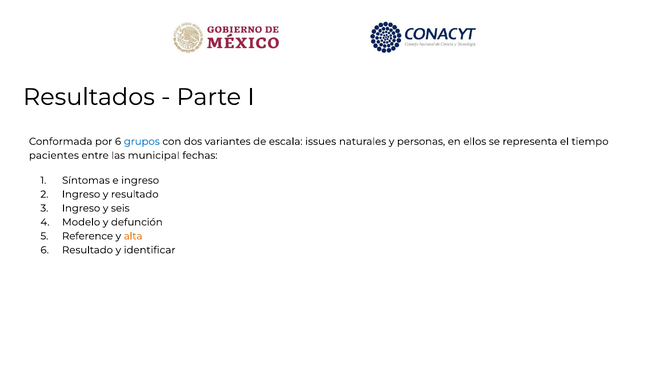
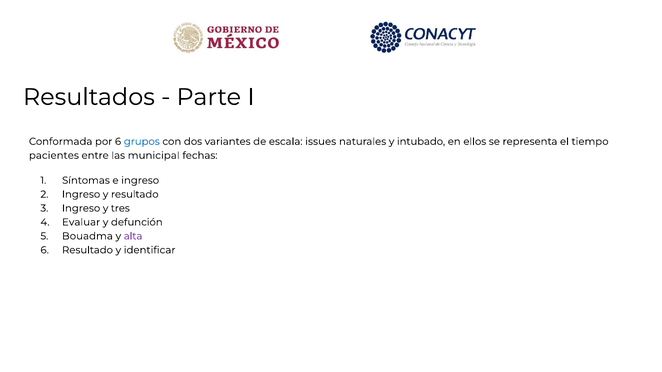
personas: personas -> intubado (421, 142)
seis: seis -> tres (120, 208)
Modelo: Modelo -> Evaluar (81, 222)
Reference: Reference -> Bouadma (87, 236)
alta colour: orange -> purple (133, 236)
